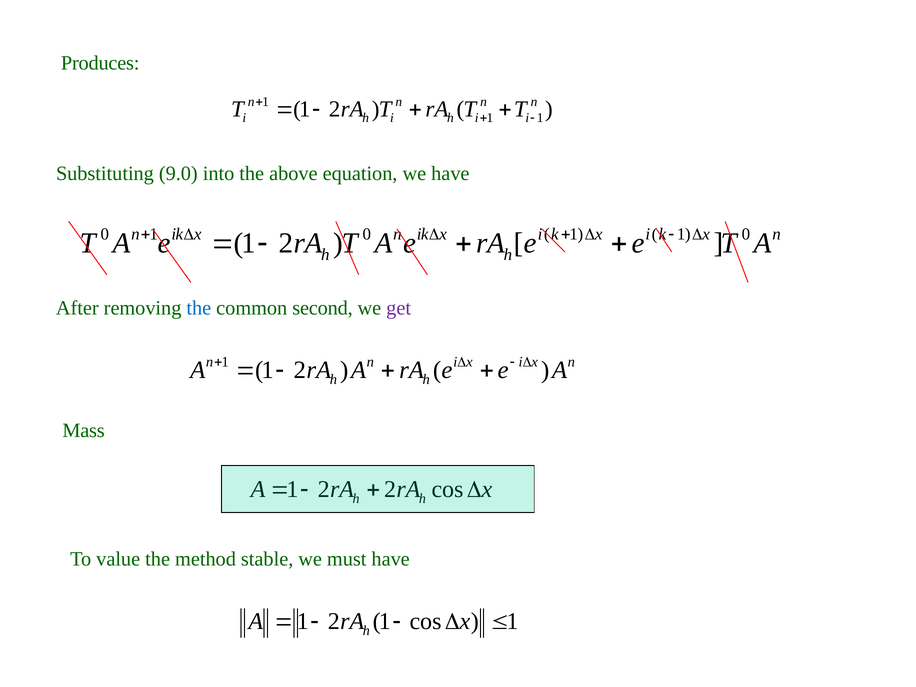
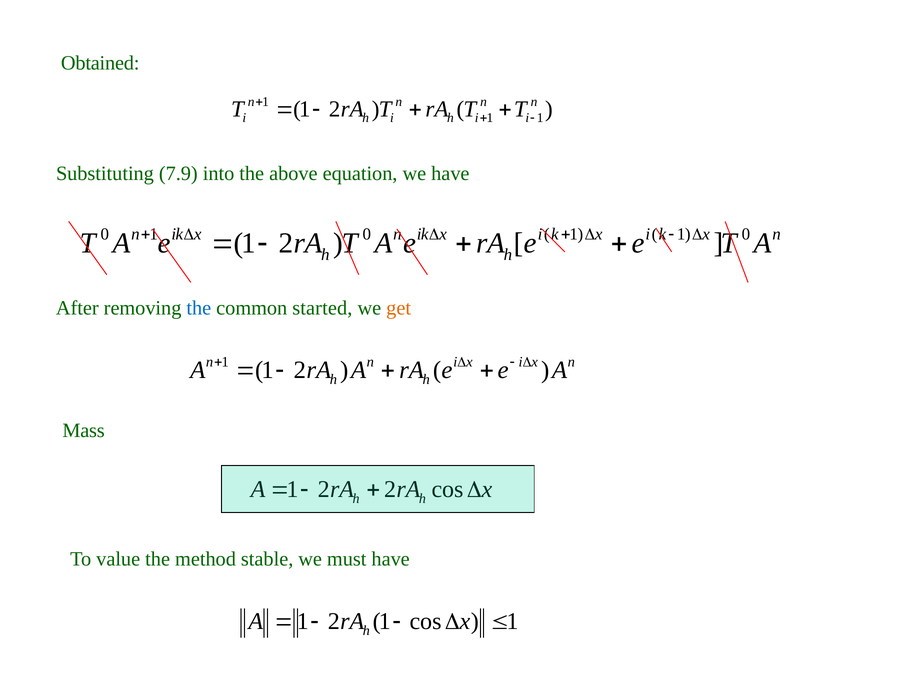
Produces: Produces -> Obtained (100, 63)
9.0: 9.0 -> 7.9 (178, 173)
second: second -> started (322, 308)
get colour: purple -> orange (399, 308)
